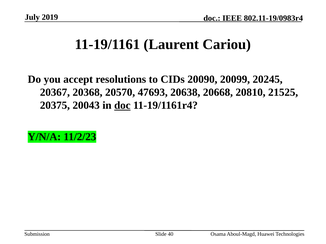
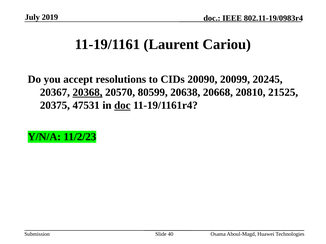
20368 underline: none -> present (88, 93)
47693: 47693 -> 80599 (153, 93)
20043: 20043 -> 47531 (86, 106)
